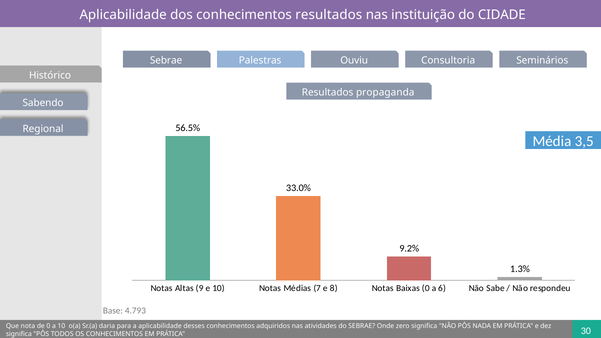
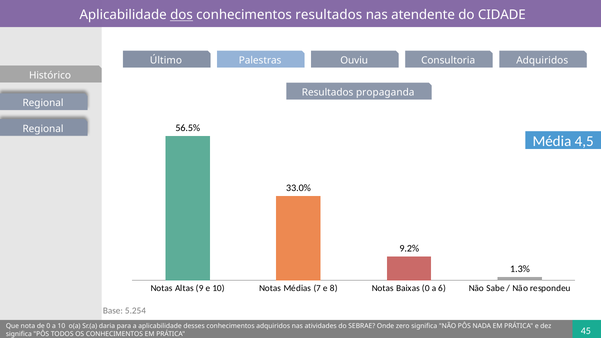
dos underline: none -> present (181, 15)
instituição: instituição -> atendente (423, 15)
Sebrae: Sebrae -> Último (166, 60)
Consultoria Seminários: Seminários -> Adquiridos (542, 60)
Sabendo: Sabendo -> Regional (43, 103)
3,5: 3,5 -> 4,5 (584, 141)
4.793: 4.793 -> 5.254 (135, 311)
30: 30 -> 45 (586, 331)
